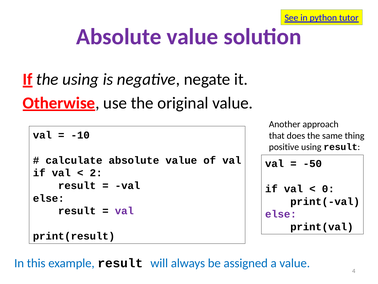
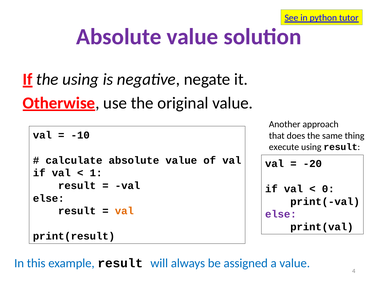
positive: positive -> execute (284, 147)
-50: -50 -> -20 (312, 163)
2: 2 -> 1 (96, 173)
val colour: purple -> orange (124, 211)
